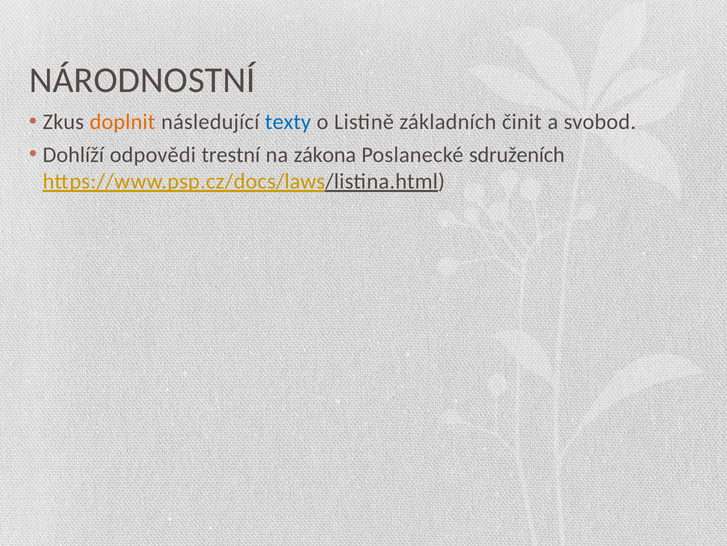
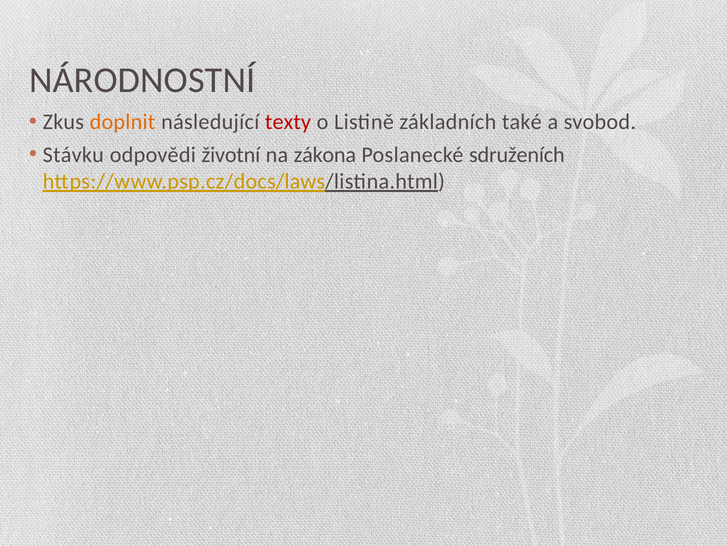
texty colour: blue -> red (288, 122)
činit: činit -> také (522, 122)
Dohlíží: Dohlíží -> Stávku (73, 154)
trestní: trestní -> životní (231, 154)
